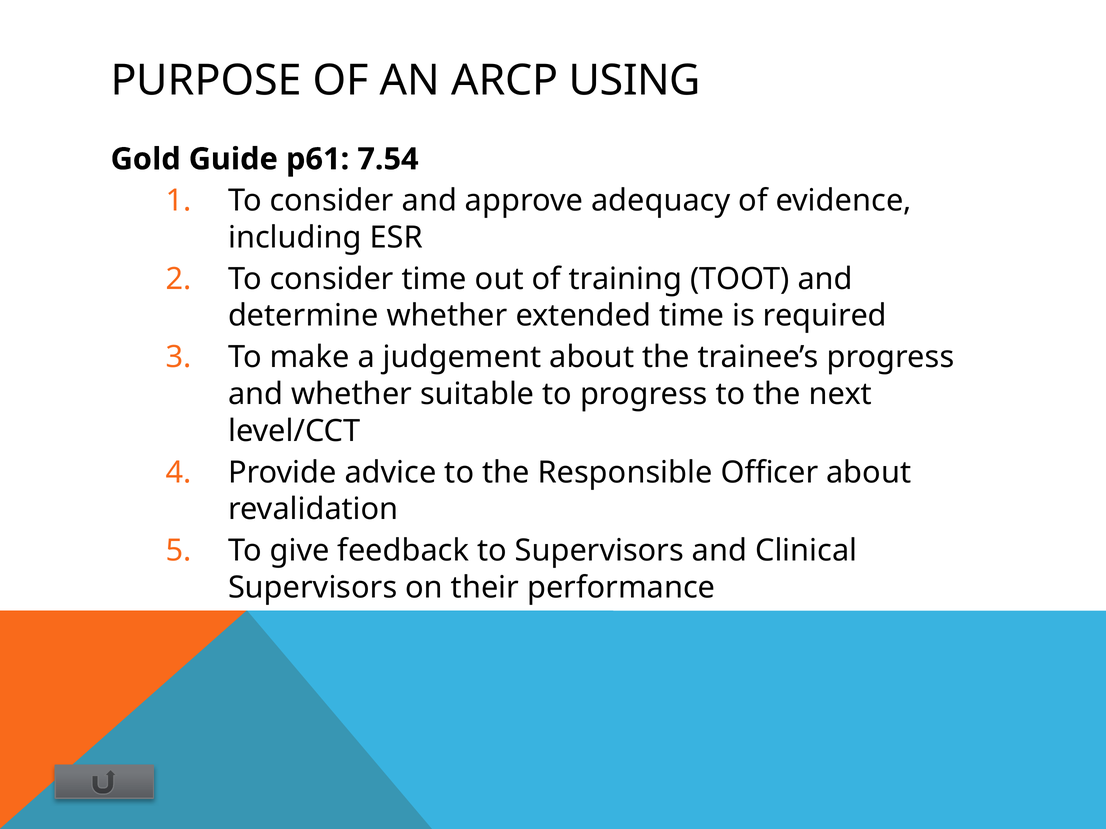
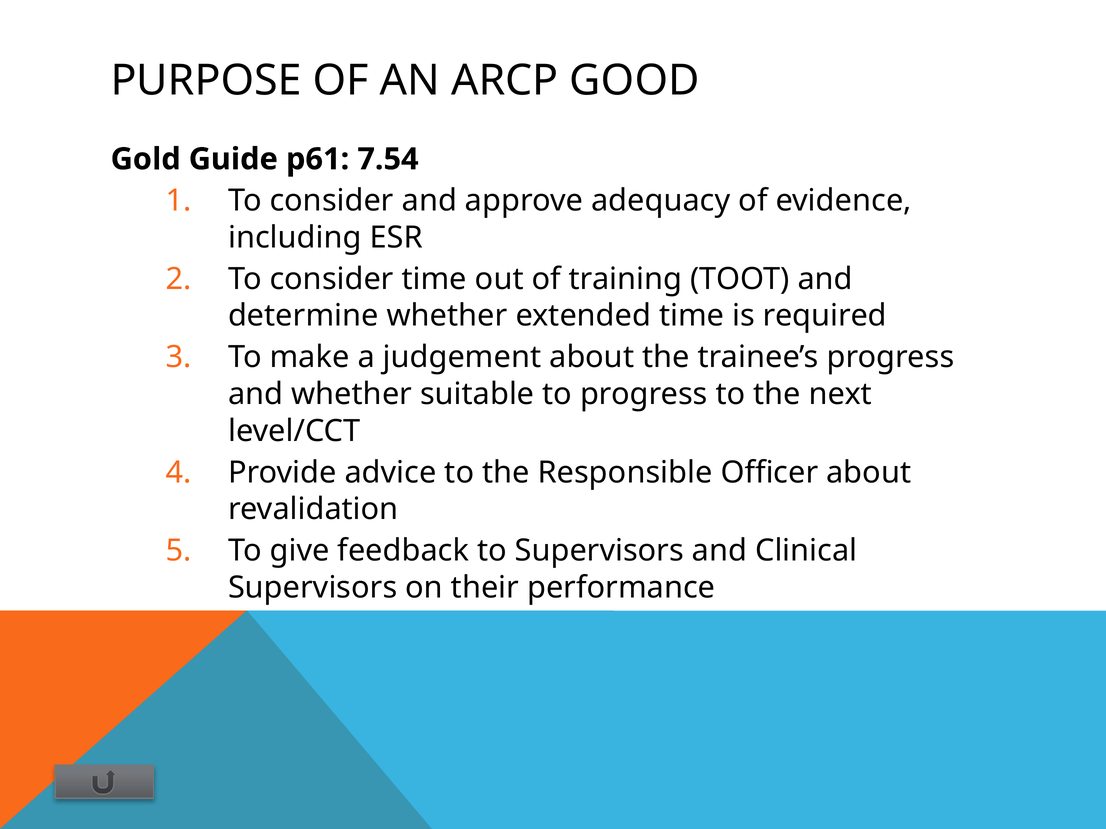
USING: USING -> GOOD (635, 80)
